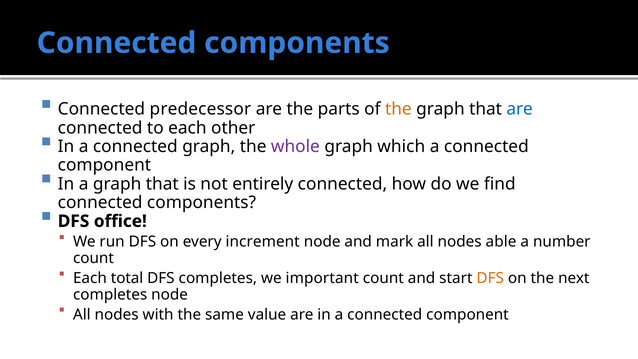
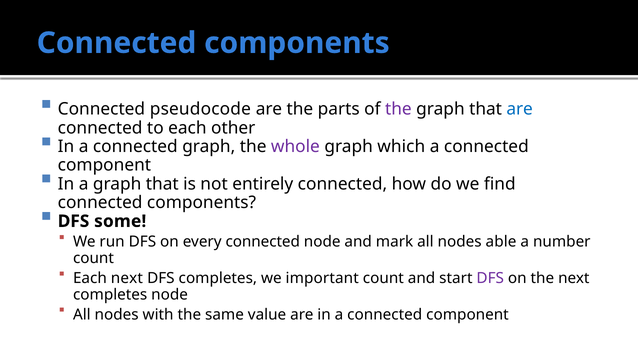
predecessor: predecessor -> pseudocode (200, 109)
the colour: orange -> purple (398, 109)
office: office -> some (120, 221)
every increment: increment -> connected (263, 242)
Each total: total -> next (127, 278)
DFS colour: orange -> purple (490, 278)
